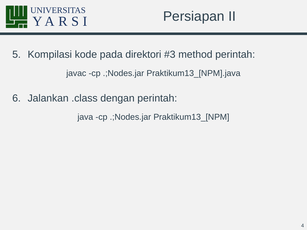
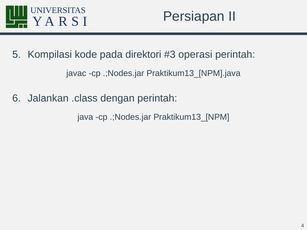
method: method -> operasi (195, 54)
